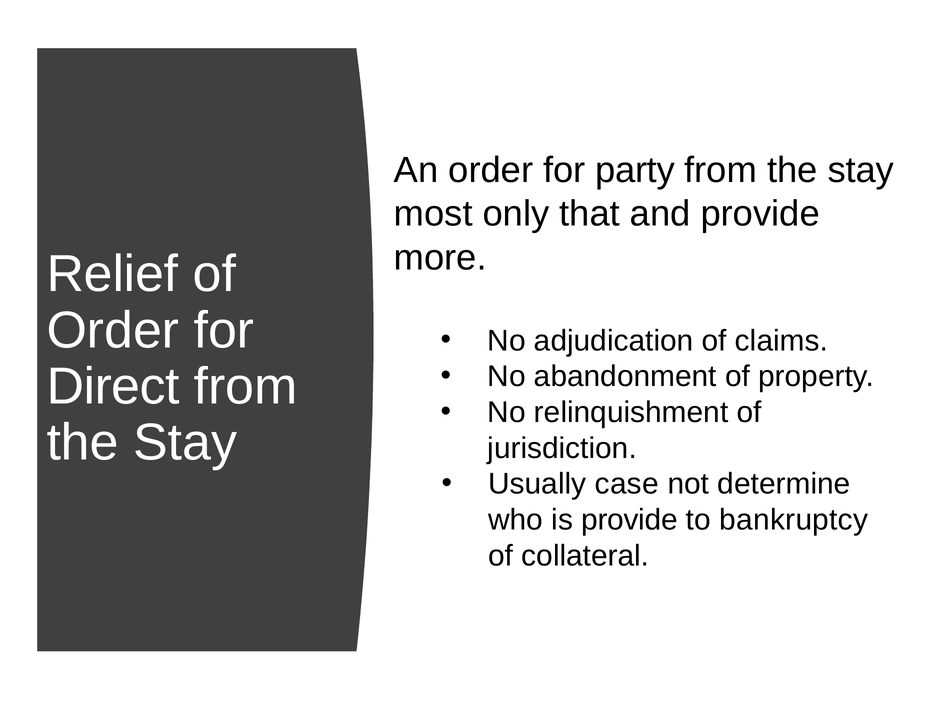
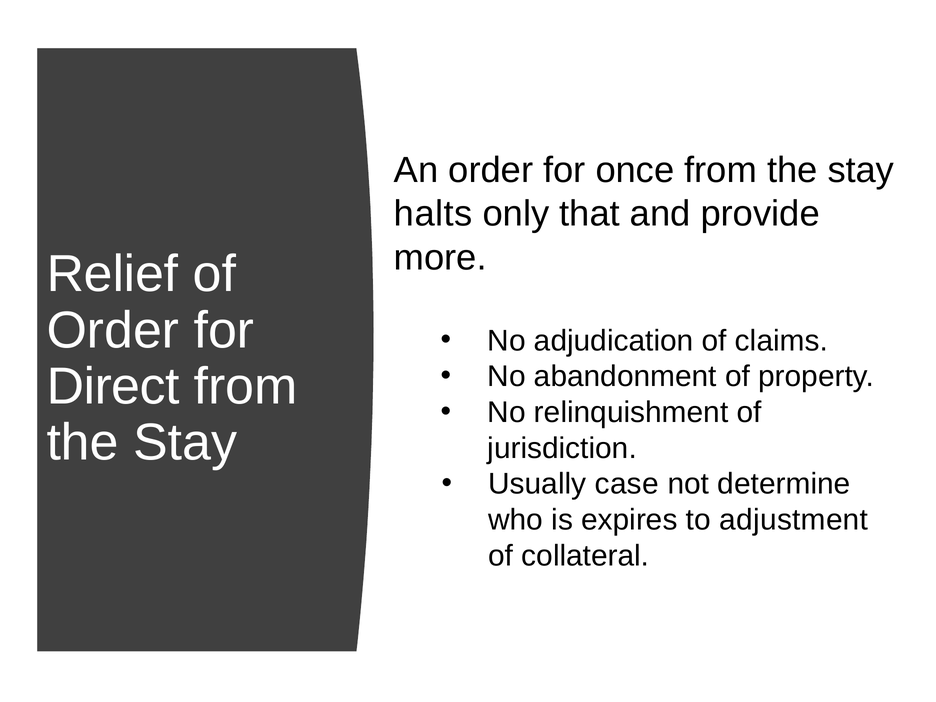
party: party -> once (635, 170)
most: most -> halts (433, 214)
is provide: provide -> expires (629, 520)
bankruptcy: bankruptcy -> adjustment (794, 520)
